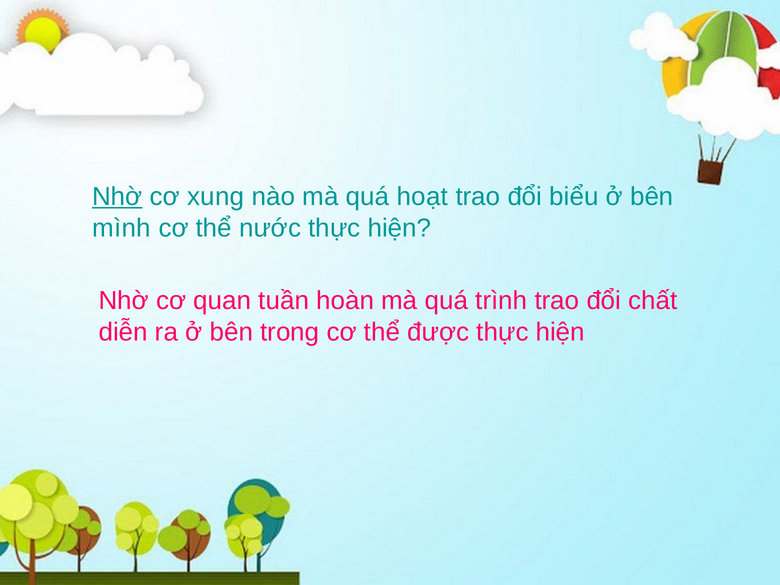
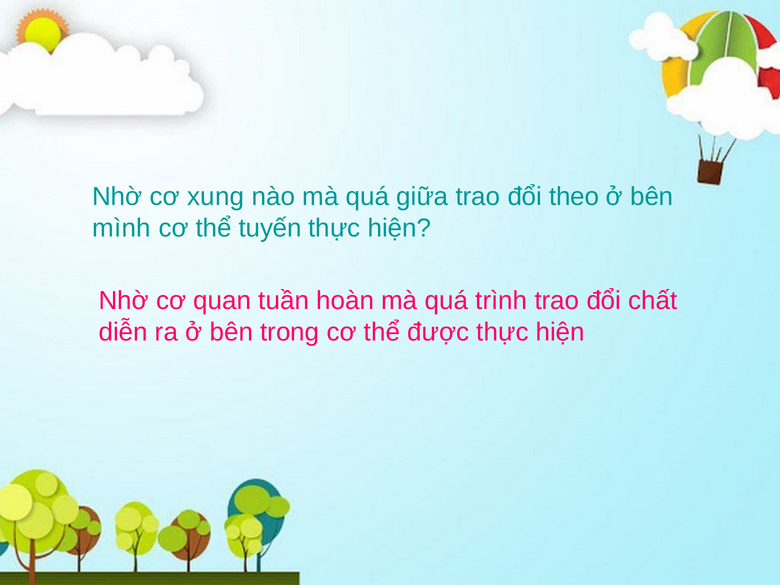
Nhờ underline: present -> none (117, 197)
hoạt: hoạt -> giữa (422, 197)
biểu: biểu -> theo (574, 197)
nước: nước -> tuyến (270, 228)
